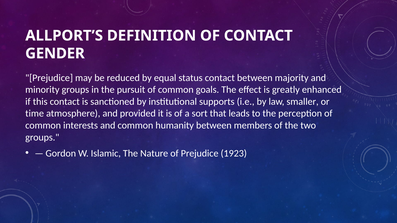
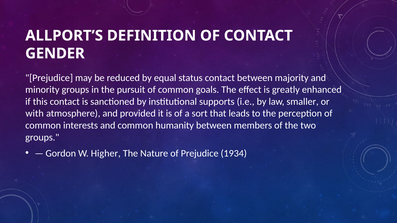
time: time -> with (35, 114)
Islamic: Islamic -> Higher (106, 153)
1923: 1923 -> 1934 (234, 153)
